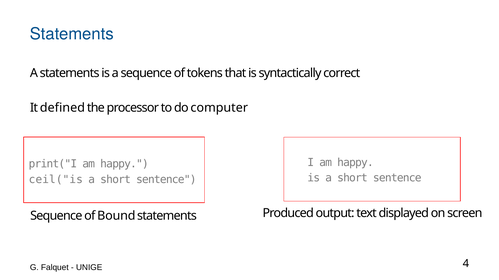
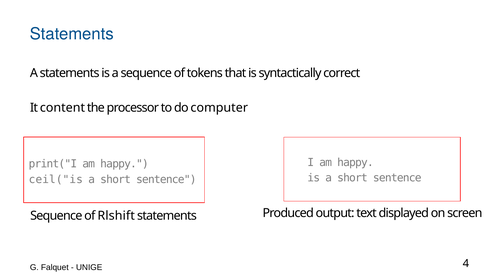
defined: defined -> content (62, 108)
Bound: Bound -> Rlshift (116, 216)
